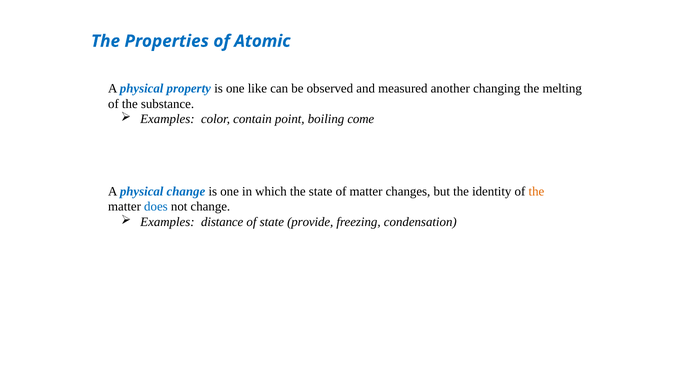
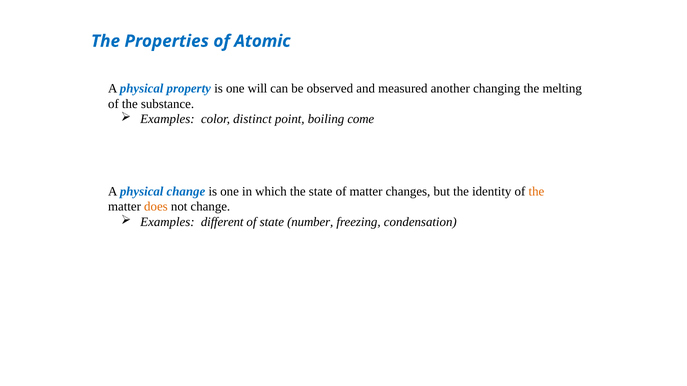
like: like -> will (257, 88)
contain: contain -> distinct (252, 119)
does colour: blue -> orange (156, 207)
distance: distance -> different (222, 222)
provide: provide -> number (310, 222)
